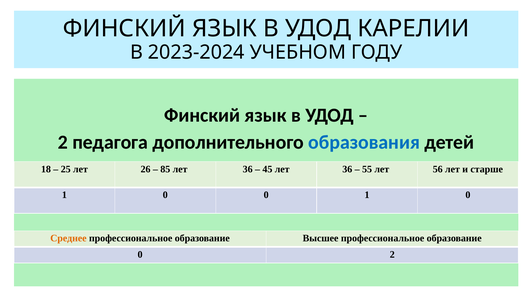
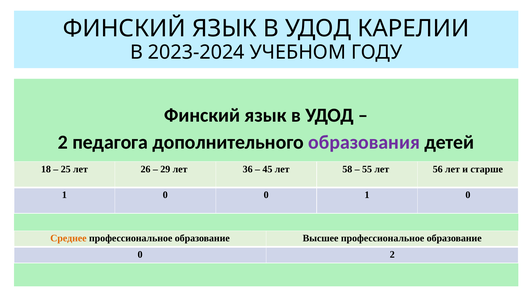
образования colour: blue -> purple (364, 142)
85: 85 -> 29 (165, 169)
45 лет 36: 36 -> 58 (347, 169)
